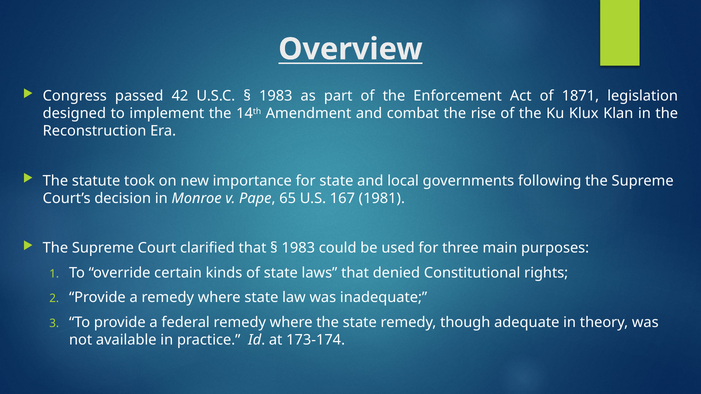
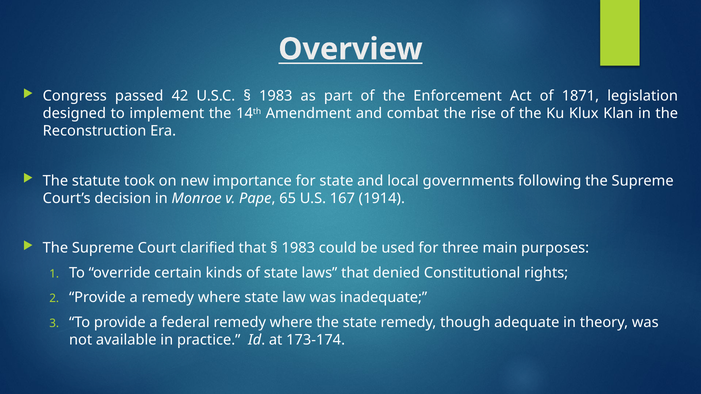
1981: 1981 -> 1914 (382, 198)
